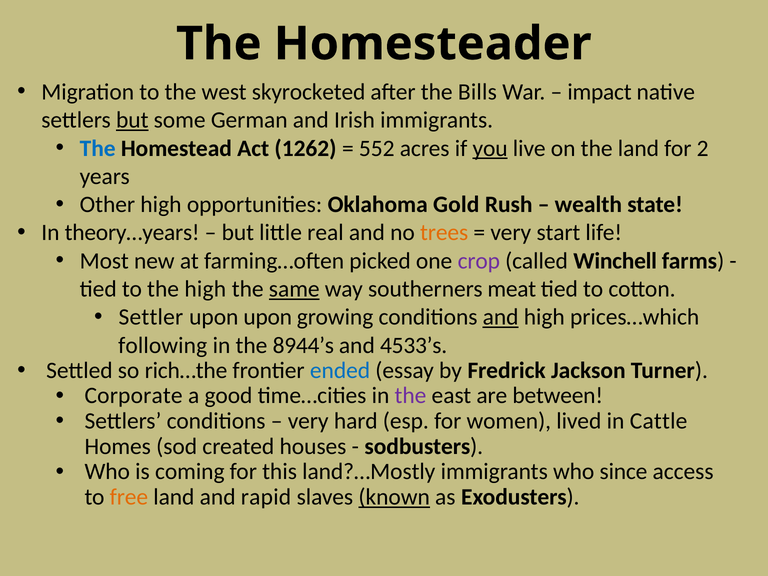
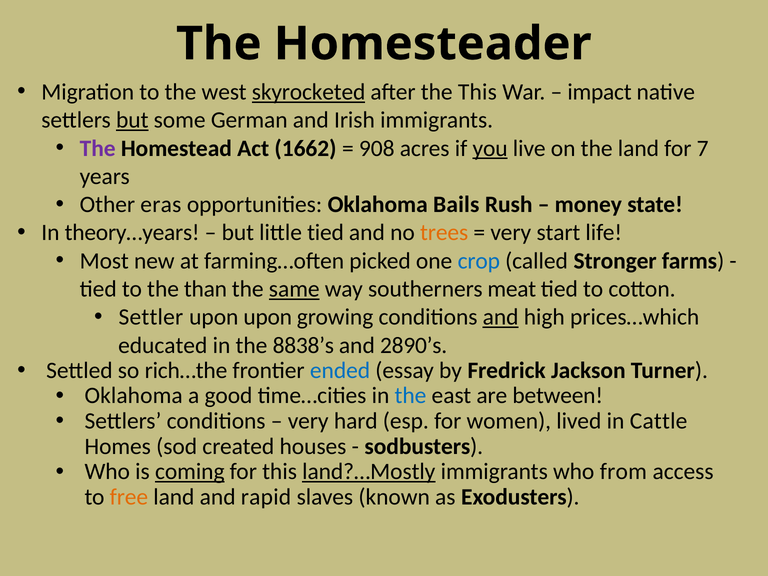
skyrocketed underline: none -> present (309, 92)
the Bills: Bills -> This (477, 92)
The colour: blue -> purple (98, 148)
1262: 1262 -> 1662 (306, 148)
552: 552 -> 908 (377, 148)
2: 2 -> 7 (703, 148)
Other high: high -> eras (161, 205)
Gold: Gold -> Bails (456, 205)
wealth: wealth -> money (588, 205)
little real: real -> tied (326, 233)
crop colour: purple -> blue (479, 261)
Winchell: Winchell -> Stronger (615, 261)
the high: high -> than (205, 289)
following: following -> educated (163, 345)
8944’s: 8944’s -> 8838’s (303, 345)
4533’s: 4533’s -> 2890’s (414, 345)
Corporate: Corporate -> Oklahoma (134, 396)
the colour: purple -> blue (410, 396)
coming underline: none -> present (190, 472)
land?…Mostly underline: none -> present (369, 472)
since: since -> from (623, 472)
known underline: present -> none (394, 497)
